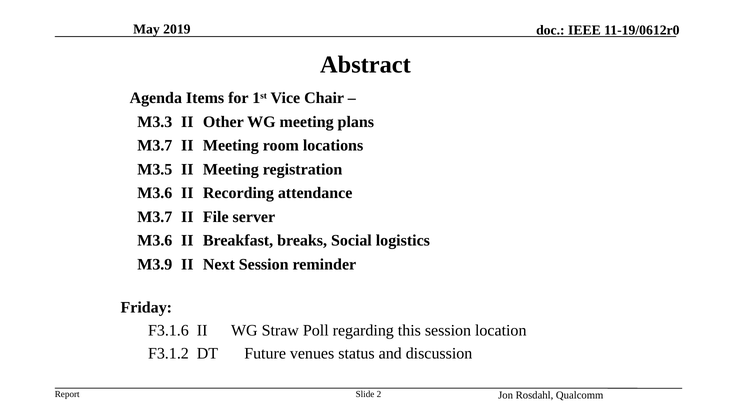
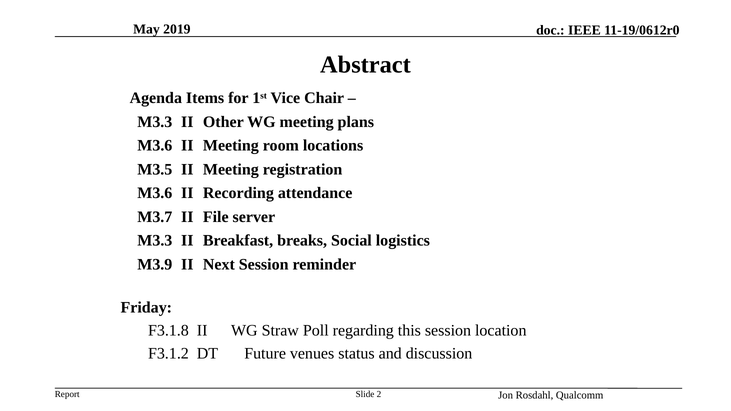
M3.7: M3.7 -> M3.6 (155, 146)
M3.6: M3.6 -> M3.3 (155, 241)
F3.1.6: F3.1.6 -> F3.1.8 (168, 330)
